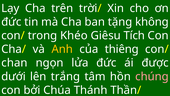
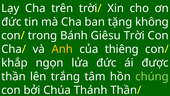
Khéo: Khéo -> Bánh (74, 35)
Tích: Tích -> Trời (134, 35)
chan: chan -> khắp (14, 63)
dưới: dưới -> thần (13, 76)
chúng colour: pink -> light green (152, 76)
